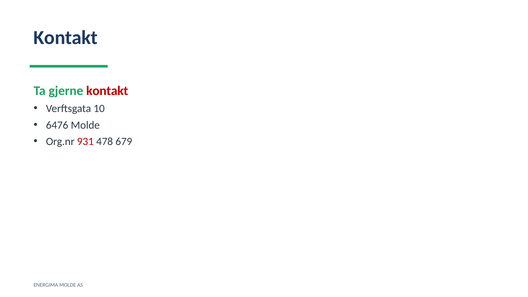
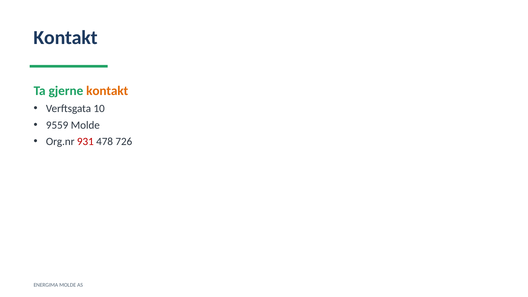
kontakt colour: red -> orange (107, 91)
6476: 6476 -> 9559 (57, 125)
679: 679 -> 726 (124, 142)
